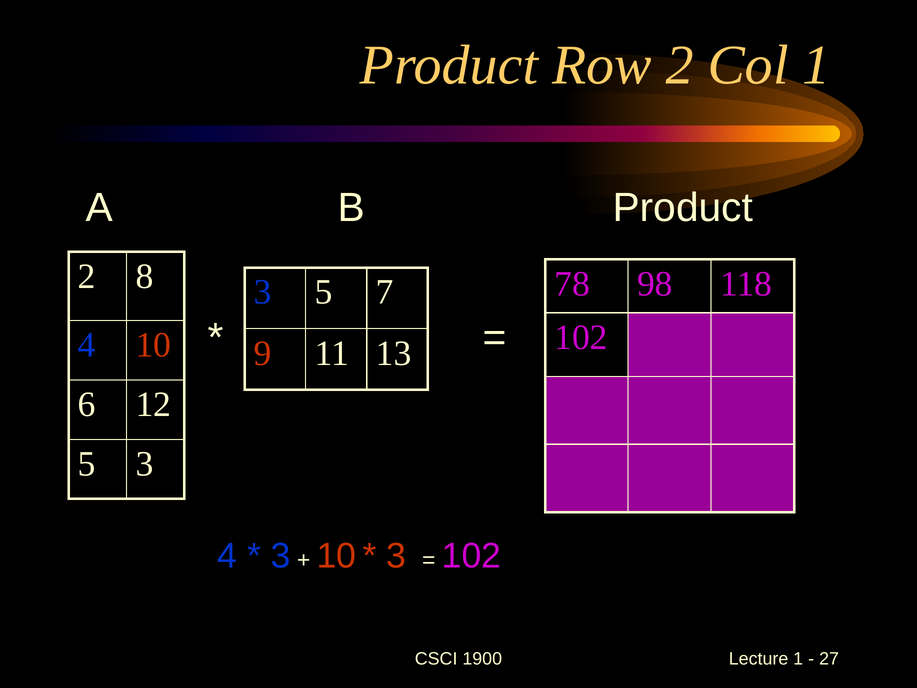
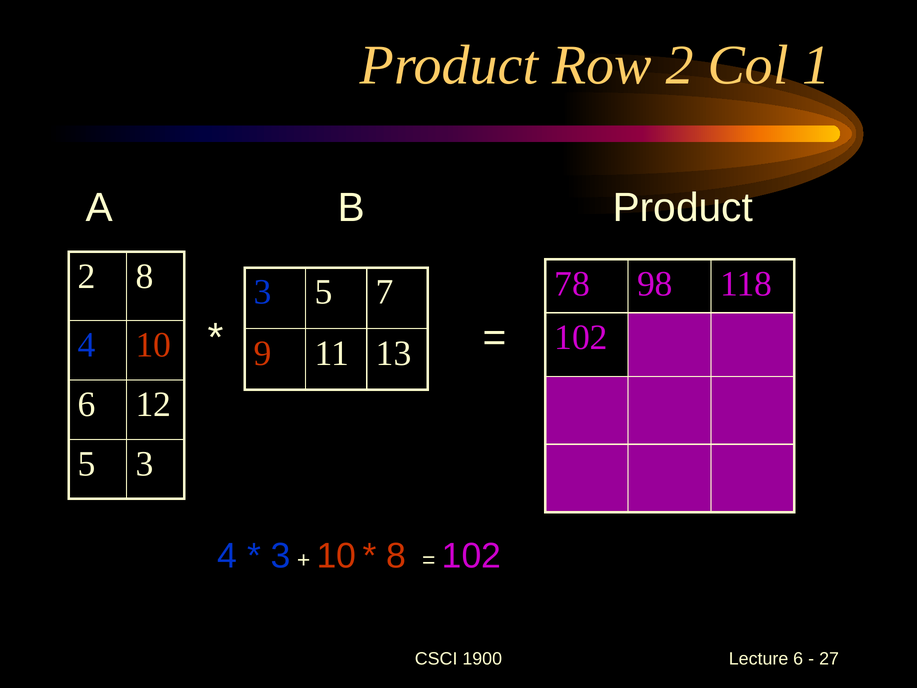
3: 3 -> 8 (396, 556)
Lecture 1: 1 -> 6 (798, 658)
